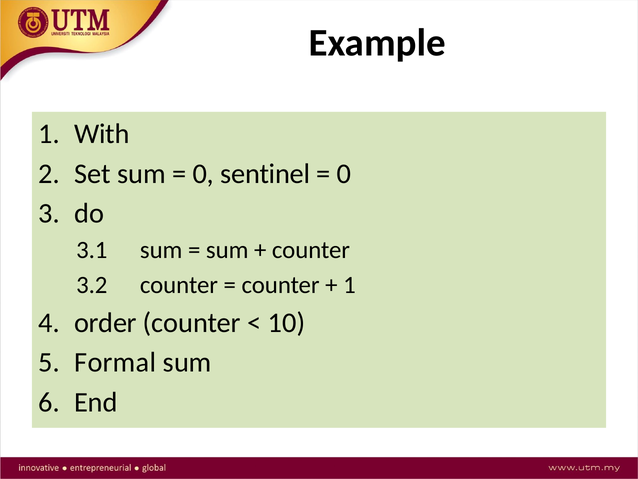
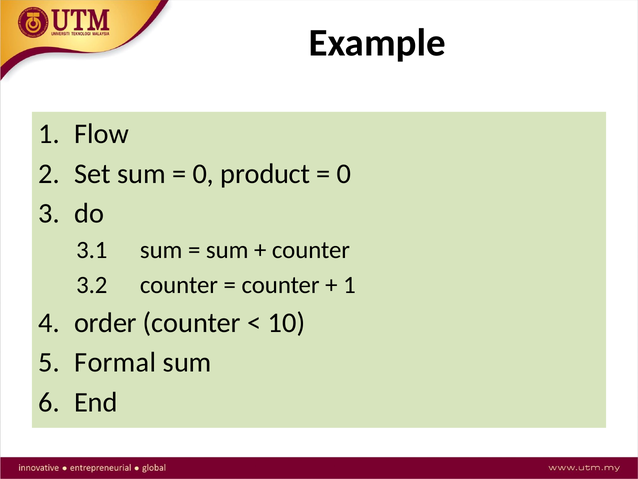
With: With -> Flow (102, 134)
sentinel: sentinel -> product (265, 174)
